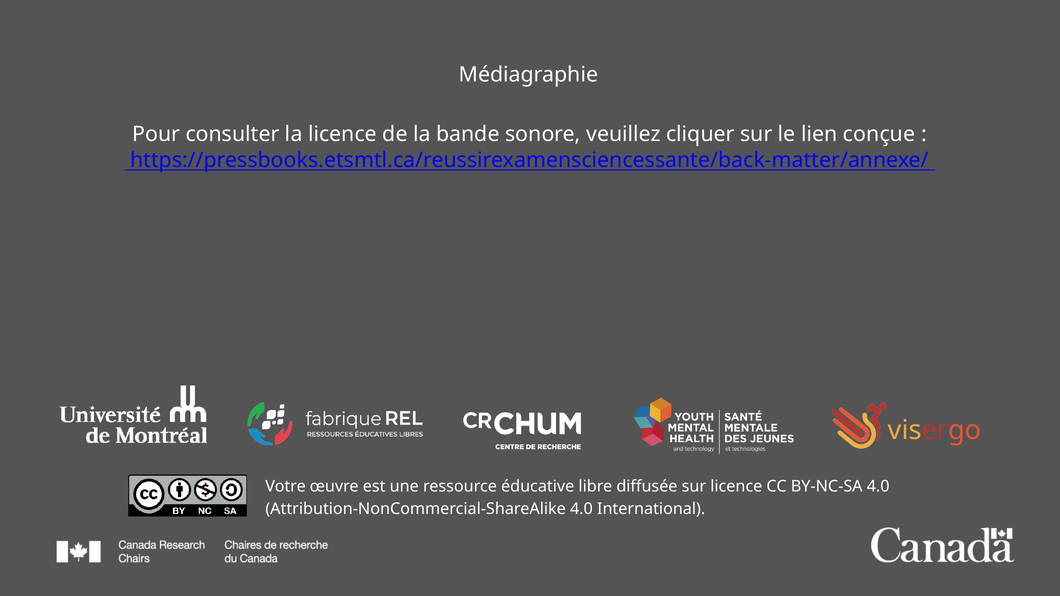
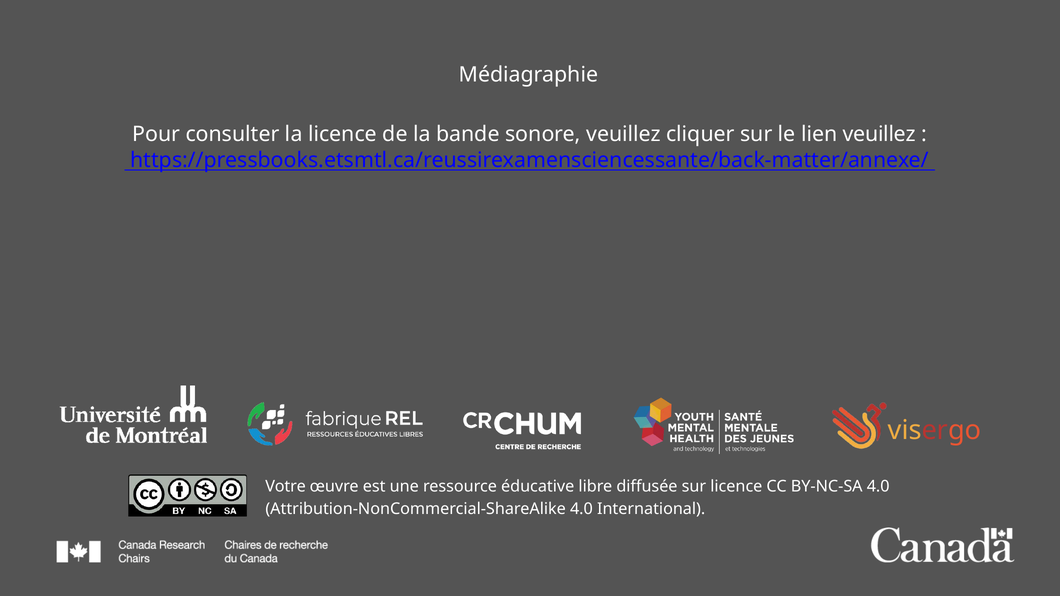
lien conçue: conçue -> veuillez (879, 134)
